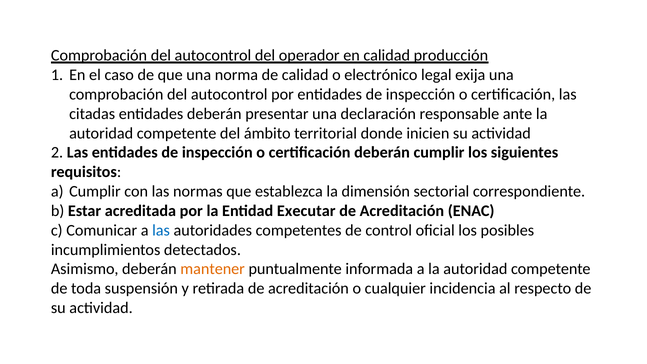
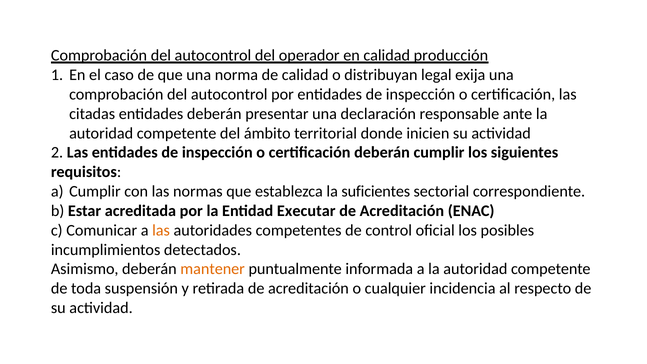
electrónico: electrónico -> distribuyan (381, 75)
dimensión: dimensión -> suficientes (376, 191)
las colour: blue -> orange (161, 230)
